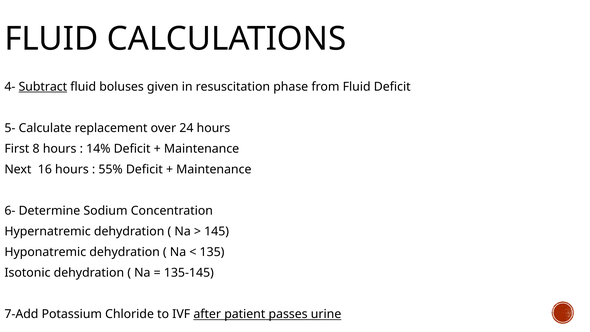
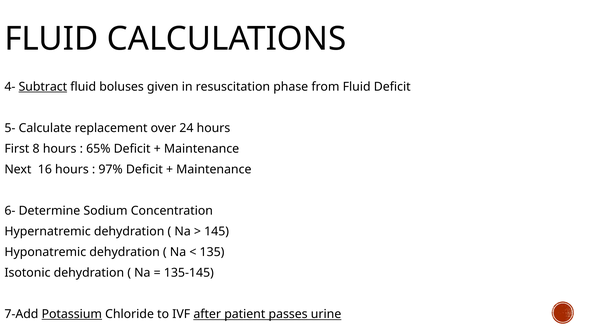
14%: 14% -> 65% (98, 149)
55%: 55% -> 97% (111, 169)
Potassium underline: none -> present (72, 314)
